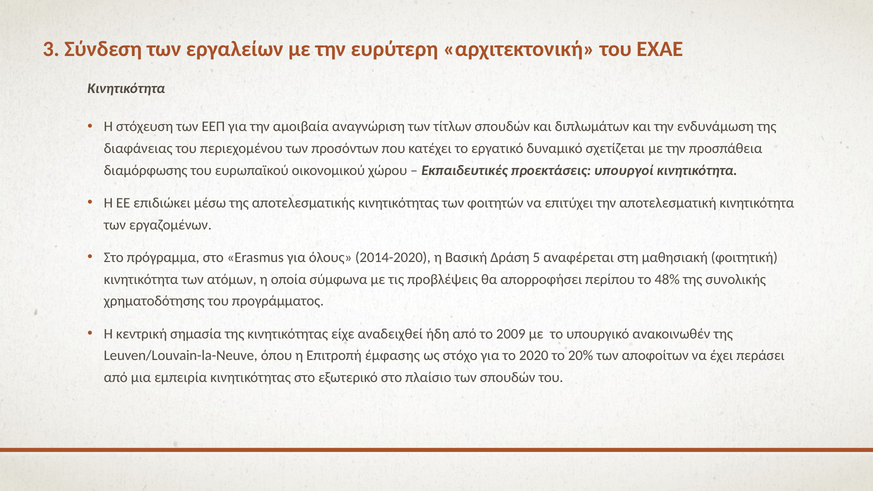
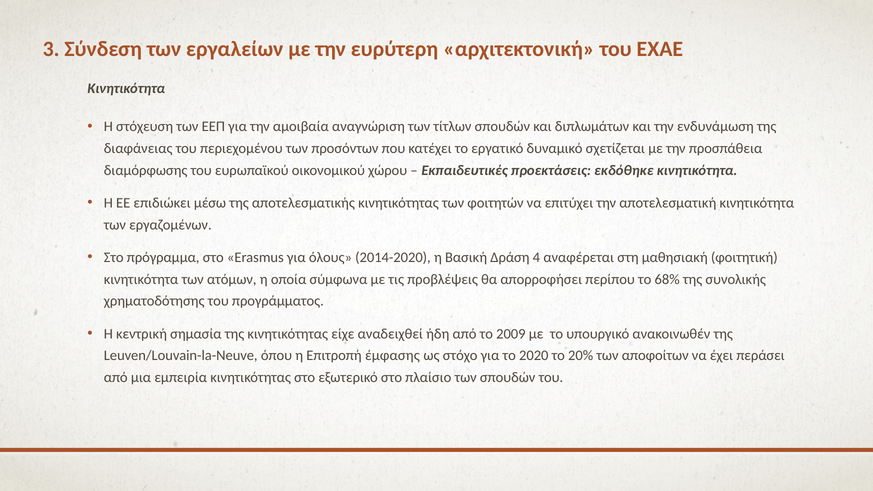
υπουργοί: υπουργοί -> εκδόθηκε (624, 170)
5: 5 -> 4 (536, 258)
48%: 48% -> 68% (667, 279)
